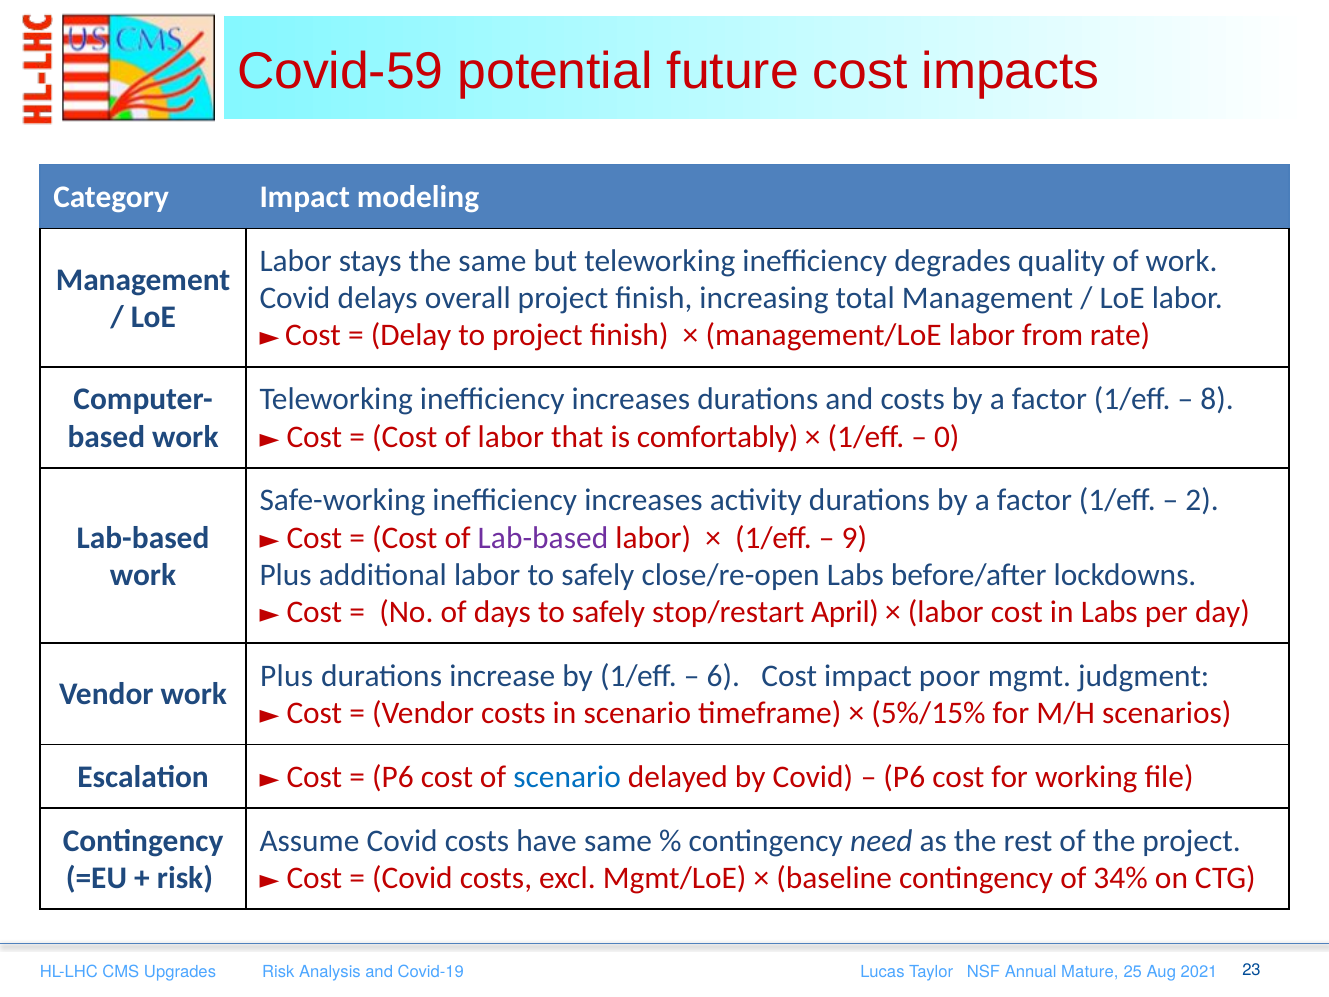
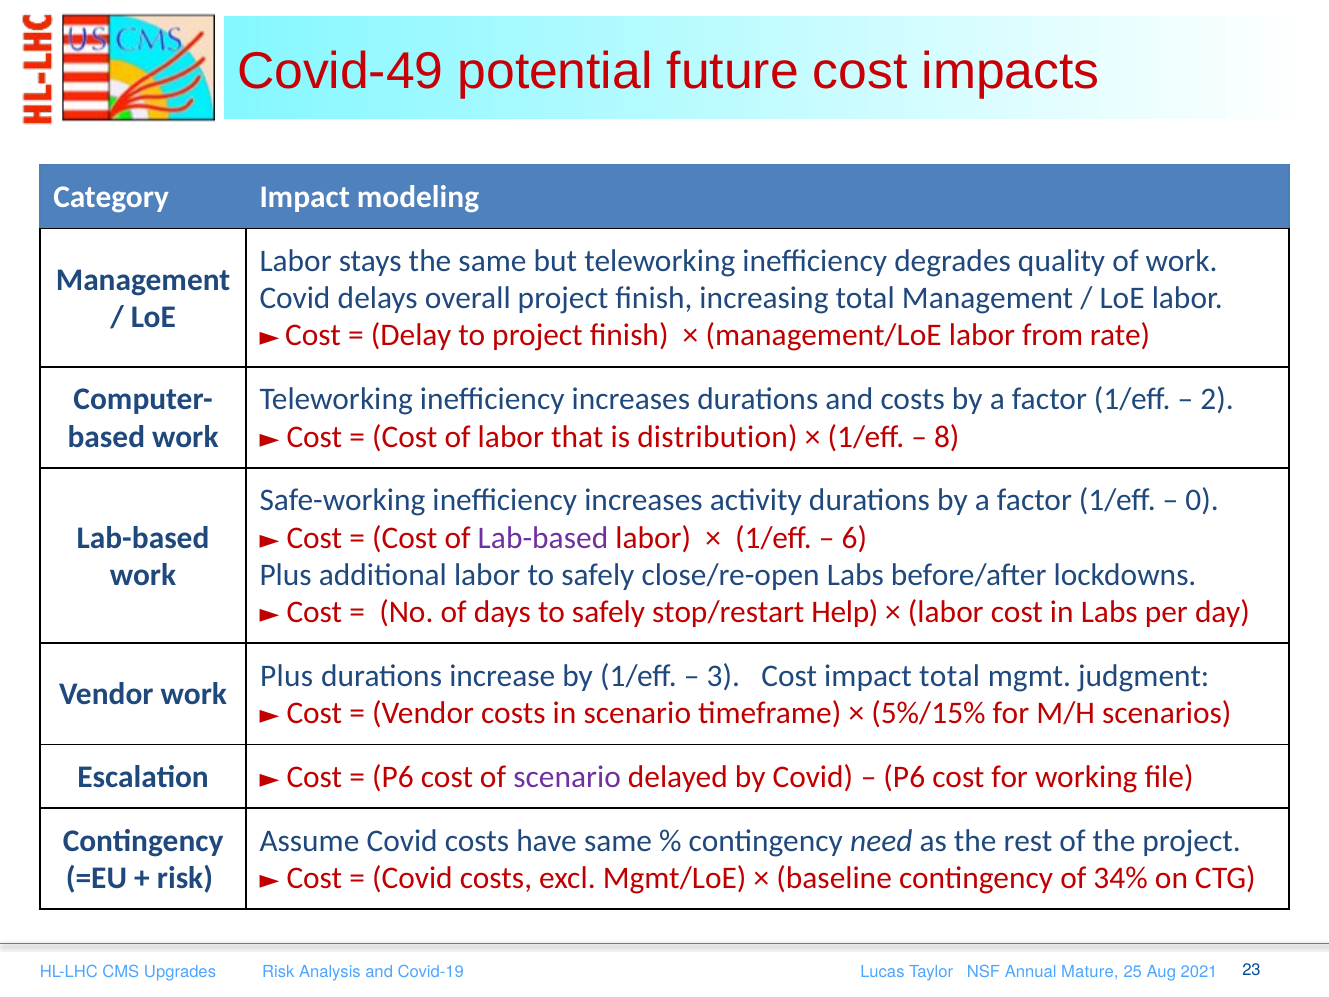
Covid-59: Covid-59 -> Covid-49 (340, 71)
8: 8 -> 2 (1217, 399)
comfortably: comfortably -> distribution (717, 437)
0: 0 -> 8 (947, 437)
2: 2 -> 0 (1202, 500)
9: 9 -> 6 (854, 538)
April: April -> Help (845, 612)
6: 6 -> 3 (723, 676)
impact poor: poor -> total (950, 676)
scenario colour: blue -> purple (567, 777)
